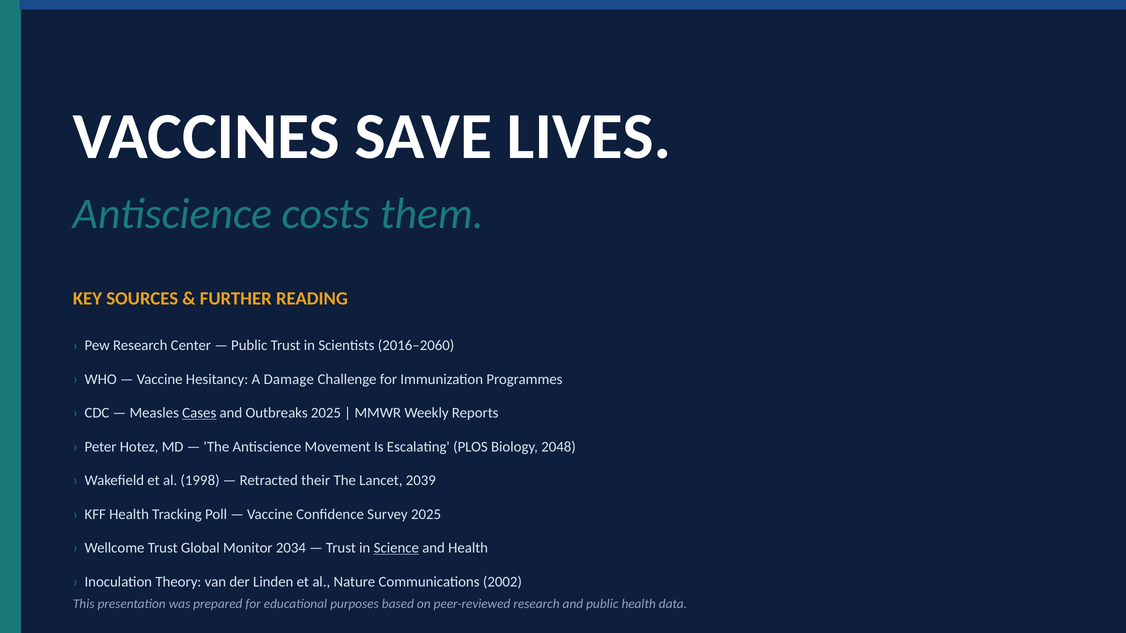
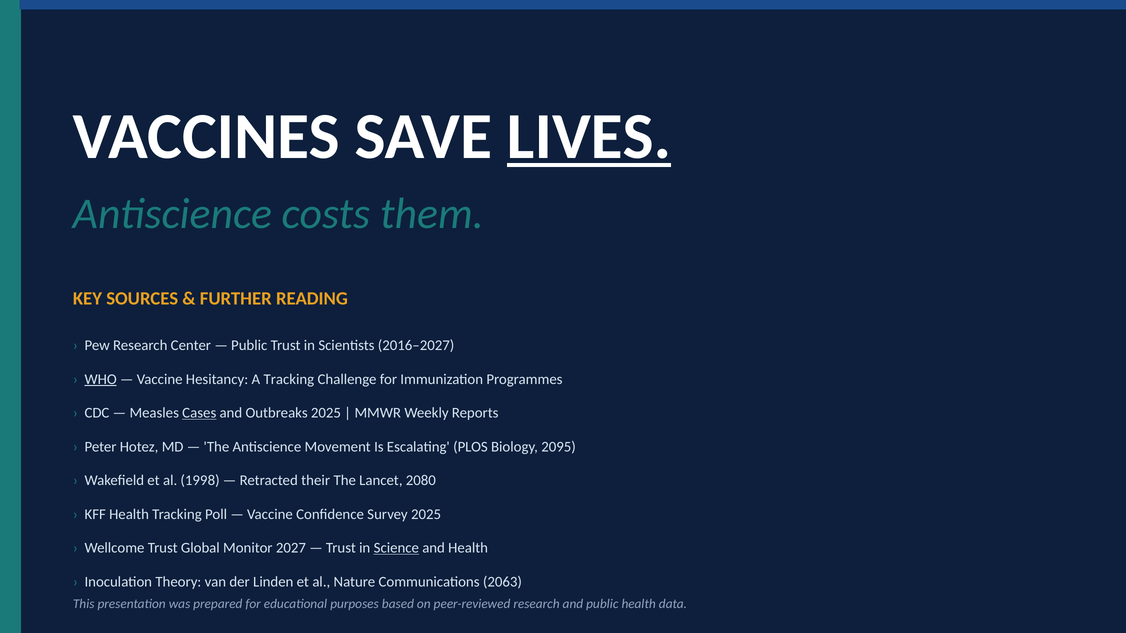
LIVES underline: none -> present (589, 137)
2016–2060: 2016–2060 -> 2016–2027 (416, 346)
WHO underline: none -> present (101, 379)
A Damage: Damage -> Tracking (289, 379)
2048: 2048 -> 2095 (559, 447)
2039: 2039 -> 2080 (421, 481)
2034: 2034 -> 2027 (291, 548)
2002: 2002 -> 2063 (502, 582)
